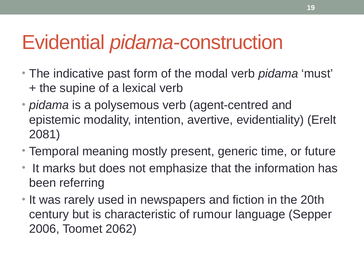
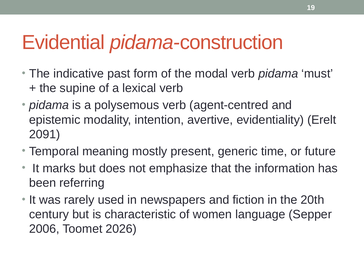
2081: 2081 -> 2091 (45, 134)
rumour: rumour -> women (212, 214)
2062: 2062 -> 2026 (121, 229)
